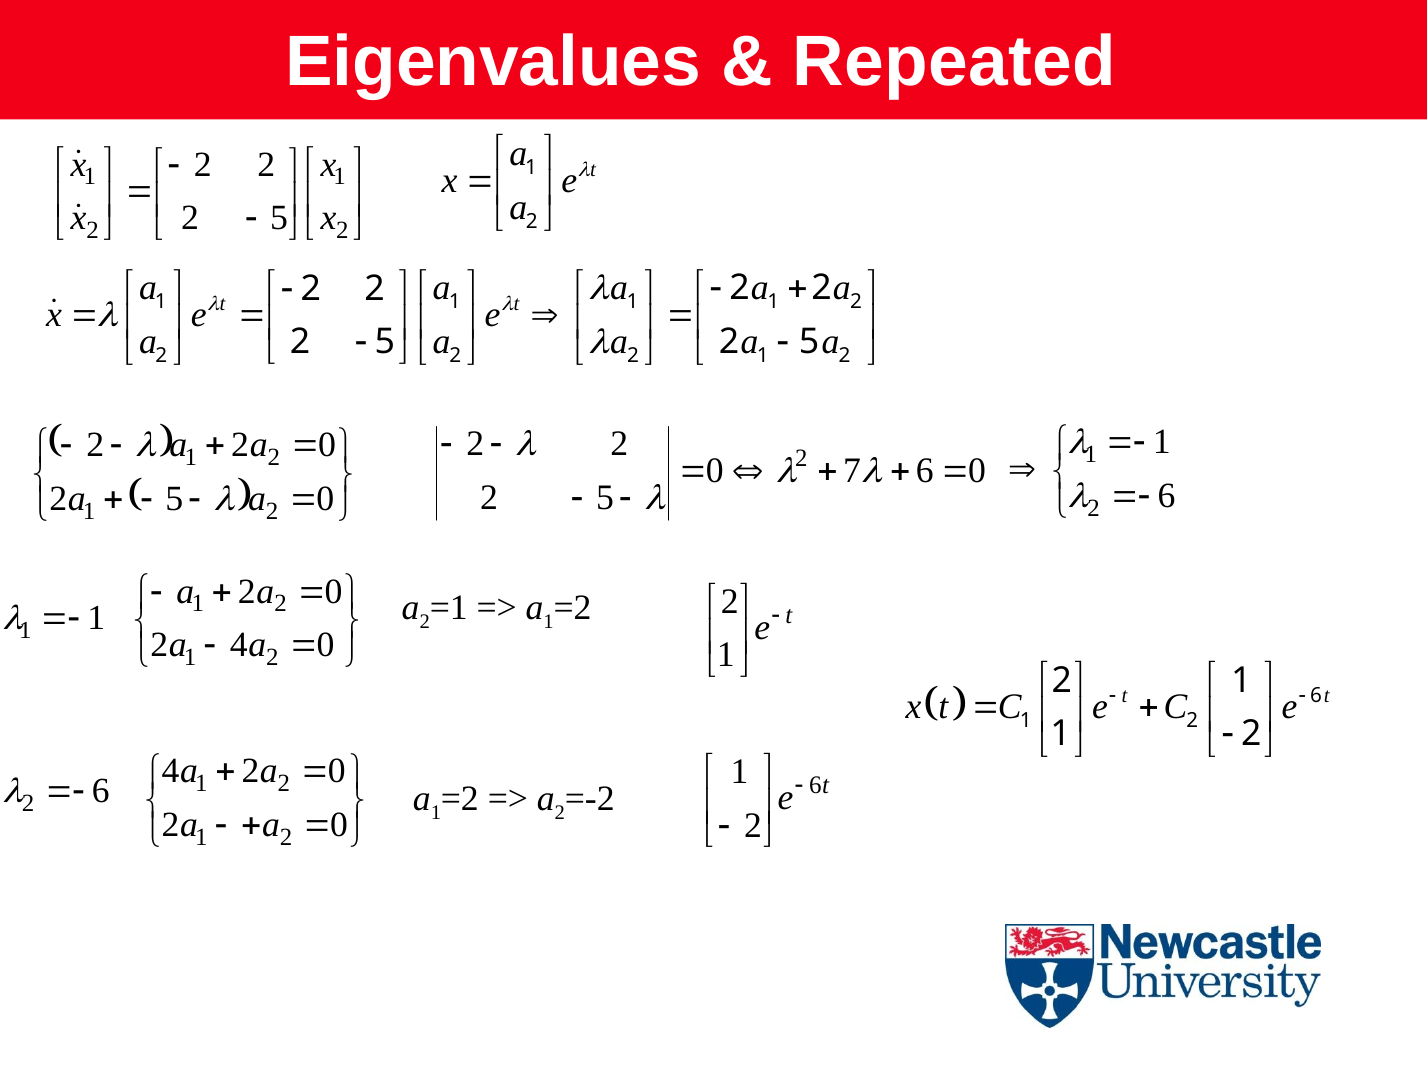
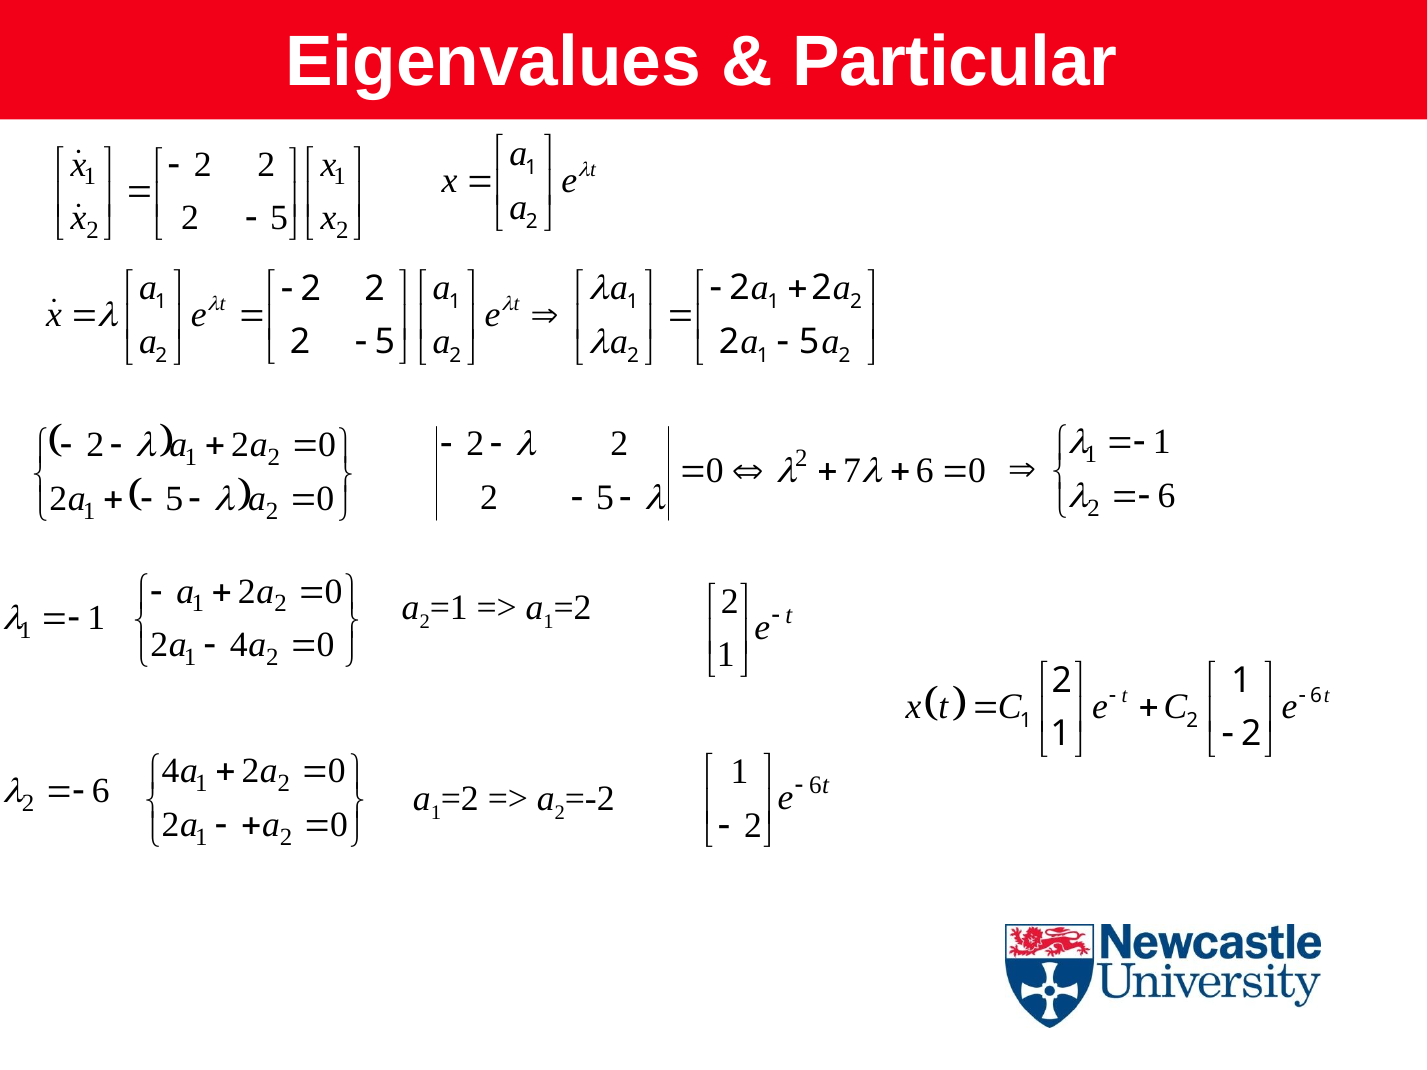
Repeated: Repeated -> Particular (955, 62)
